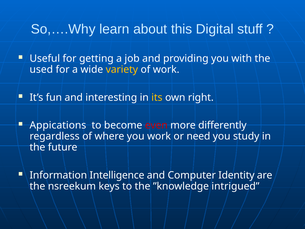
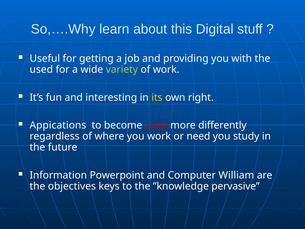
variety colour: yellow -> light green (122, 69)
Intelligence: Intelligence -> Powerpoint (117, 175)
Identity: Identity -> William (236, 175)
nsreekum: nsreekum -> objectives (72, 186)
intrigued: intrigued -> pervasive (236, 186)
